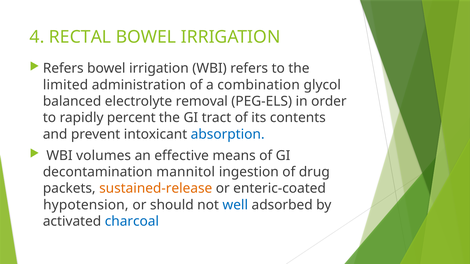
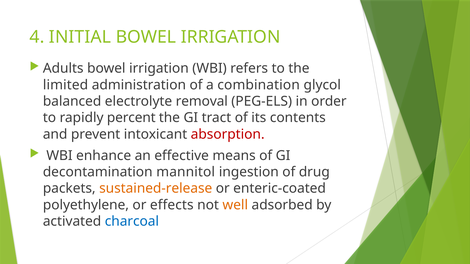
RECTAL: RECTAL -> INITIAL (80, 37)
Refers: Refers -> Adults (63, 69)
absorption colour: blue -> red (228, 134)
volumes: volumes -> enhance (104, 156)
hypotension: hypotension -> polyethylene (86, 205)
should: should -> effects (172, 205)
well colour: blue -> orange (235, 205)
